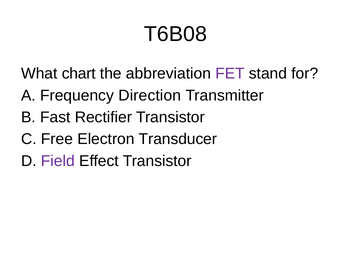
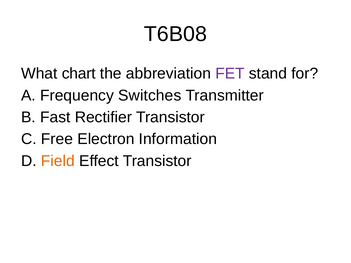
Direction: Direction -> Switches (150, 95)
Transducer: Transducer -> Information (178, 139)
Field colour: purple -> orange (58, 161)
